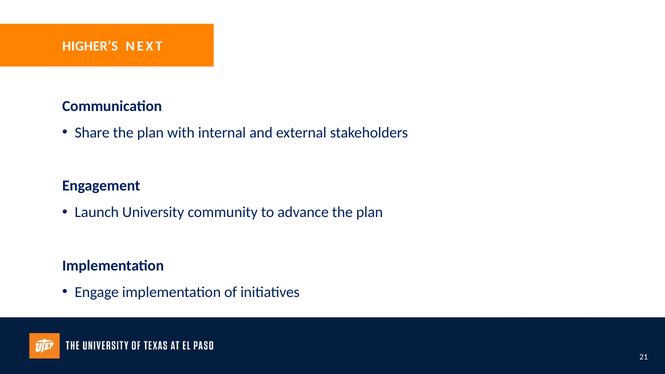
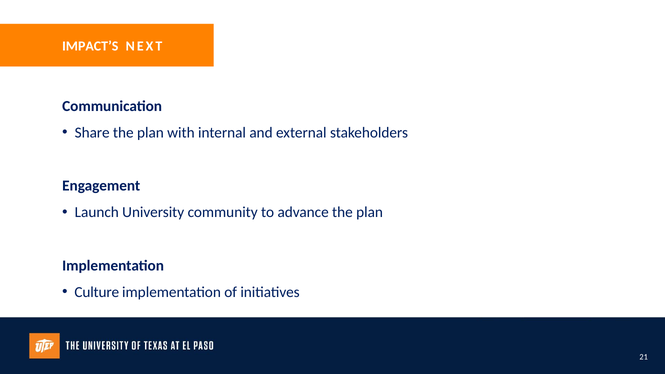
HIGHER’S: HIGHER’S -> IMPACT’S (90, 46)
Engage: Engage -> Culture (97, 292)
